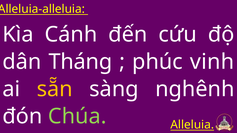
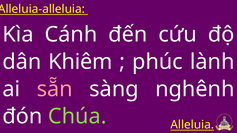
Tháng: Tháng -> Khiêm (80, 62)
vinh: vinh -> lành (212, 62)
sẵn colour: yellow -> pink (55, 89)
